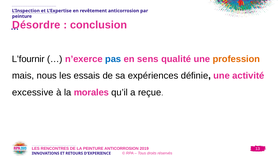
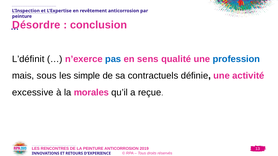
L’fournir: L’fournir -> L’définit (28, 59)
profession colour: orange -> blue (236, 59)
nous: nous -> sous (47, 76)
essais: essais -> simple (87, 76)
expériences: expériences -> contractuels (153, 76)
